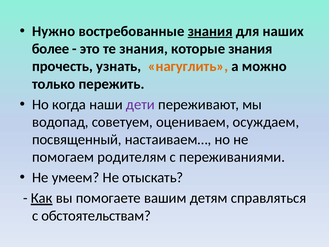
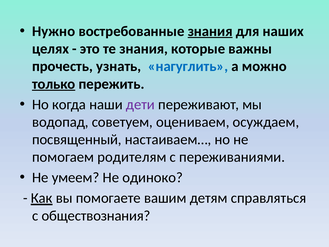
более: более -> целях (51, 49)
которые знания: знания -> важны (250, 49)
нагуглить colour: orange -> blue (188, 66)
только underline: none -> present (54, 84)
отыскать: отыскать -> одиноко (153, 177)
обстоятельствам: обстоятельствам -> обществознания (96, 216)
